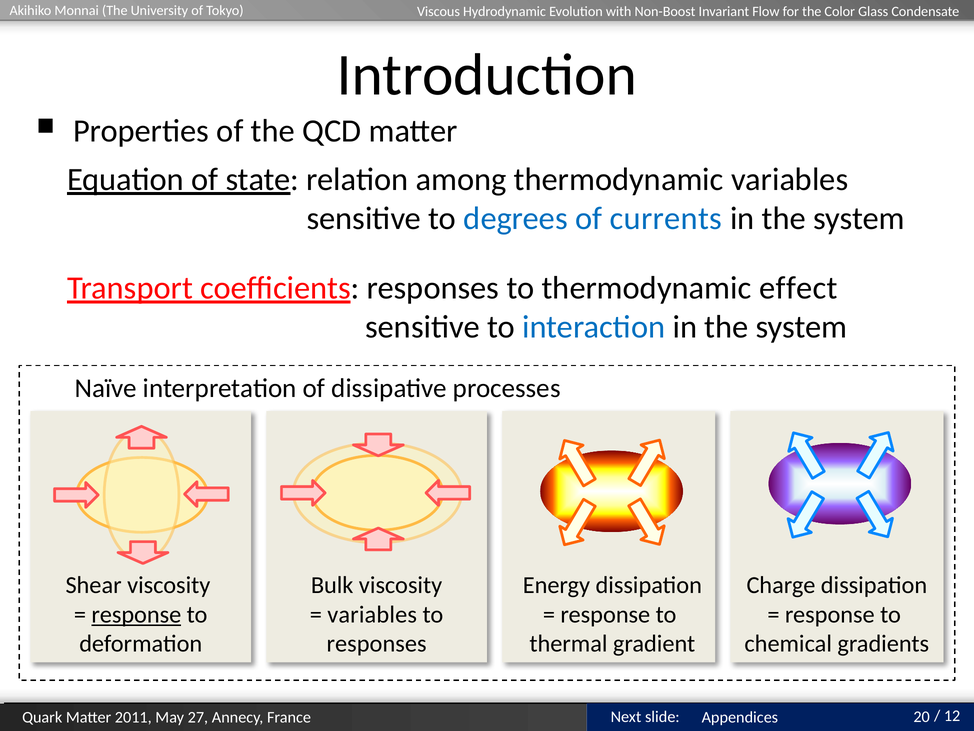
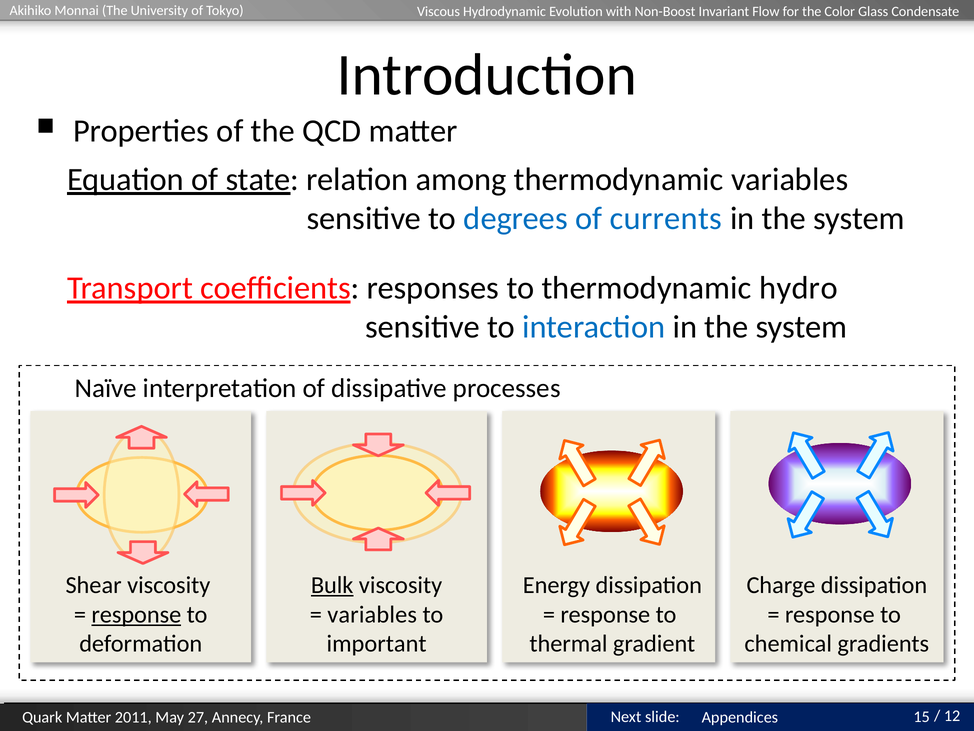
effect: effect -> hydro (798, 288)
Bulk underline: none -> present (332, 585)
responses: responses -> important (377, 643)
20: 20 -> 15 (922, 716)
